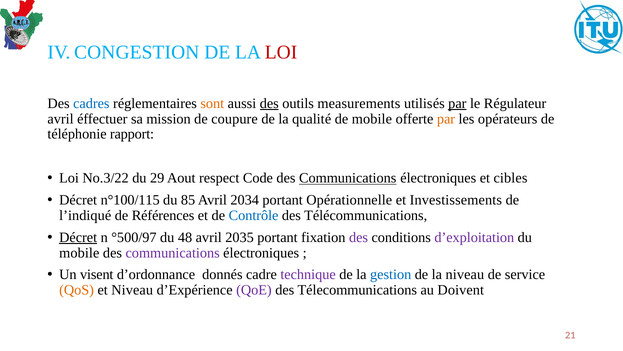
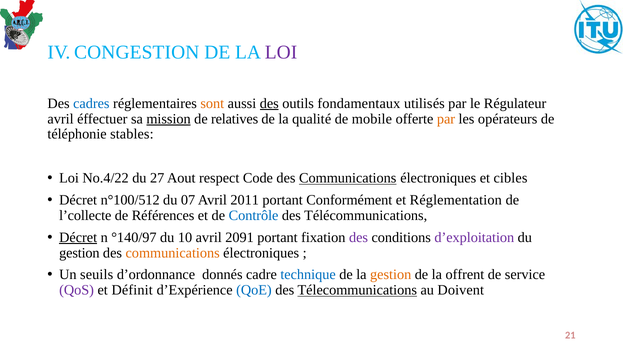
LOI colour: red -> purple (281, 52)
measurements: measurements -> fondamentaux (359, 103)
par underline: present -> none (457, 103)
mission underline: none -> present (169, 119)
coupure: coupure -> relatives (235, 119)
rapport: rapport -> stables (132, 134)
No.3/22: No.3/22 -> No.4/22 (106, 178)
29: 29 -> 27 (157, 178)
n°100/115: n°100/115 -> n°100/512 (130, 200)
85: 85 -> 07 (188, 200)
2034: 2034 -> 2011 (245, 200)
Opérationnelle: Opérationnelle -> Conformément (349, 200)
Investissements: Investissements -> Réglementation (456, 200)
l’indiqué: l’indiqué -> l’collecte (85, 215)
°500/97: °500/97 -> °140/97 (134, 237)
48: 48 -> 10 (185, 237)
2035: 2035 -> 2091 (240, 237)
mobile: mobile -> gestion (79, 252)
communications colour: purple -> orange (173, 252)
visent: visent -> seuils (97, 274)
technique colour: purple -> blue (308, 274)
gestion colour: blue -> orange (391, 274)
la niveau: niveau -> offrent (465, 274)
QoS colour: orange -> purple (77, 290)
et Niveau: Niveau -> Définit (132, 290)
QoE colour: purple -> blue (254, 290)
Télecommunications underline: none -> present (357, 290)
